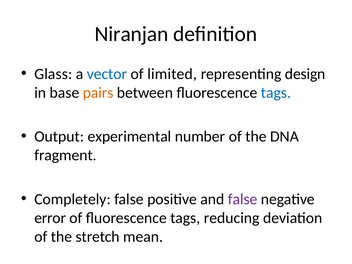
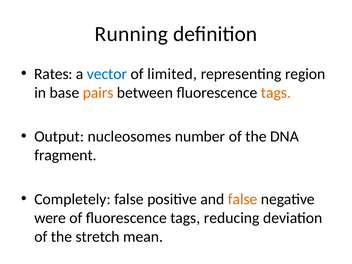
Niranjan: Niranjan -> Running (131, 34)
Glass: Glass -> Rates (53, 74)
design: design -> region (305, 74)
tags colour: blue -> orange (276, 93)
experimental: experimental -> nucleosomes (129, 136)
false colour: purple -> orange (243, 199)
error: error -> were (50, 218)
